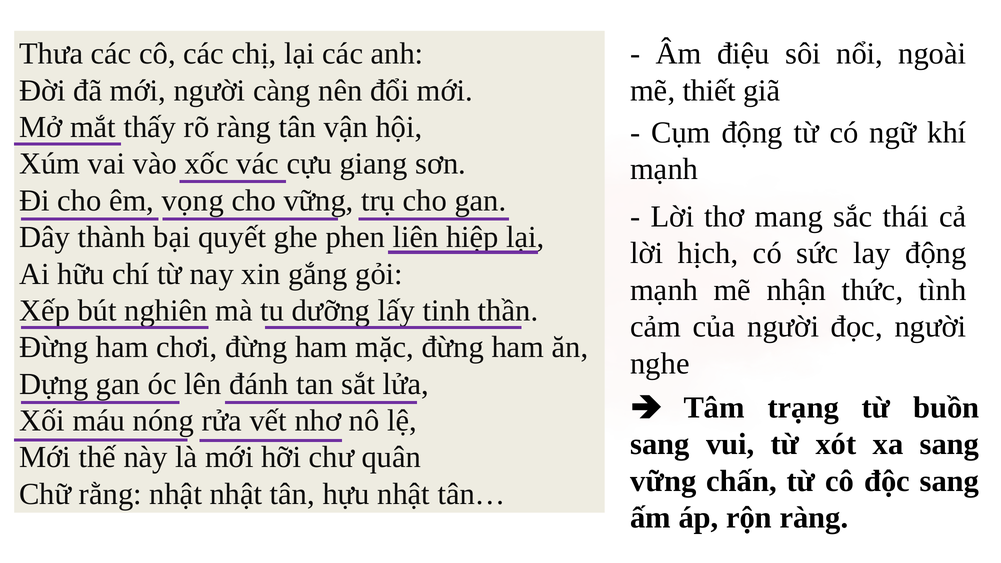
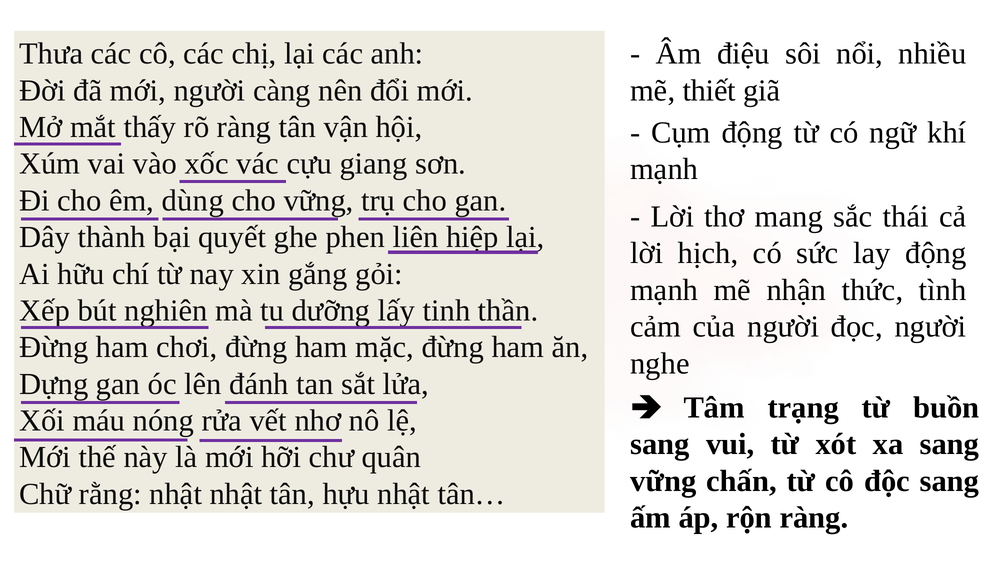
ngoài: ngoài -> nhiều (932, 54)
vọng: vọng -> dùng (193, 201)
